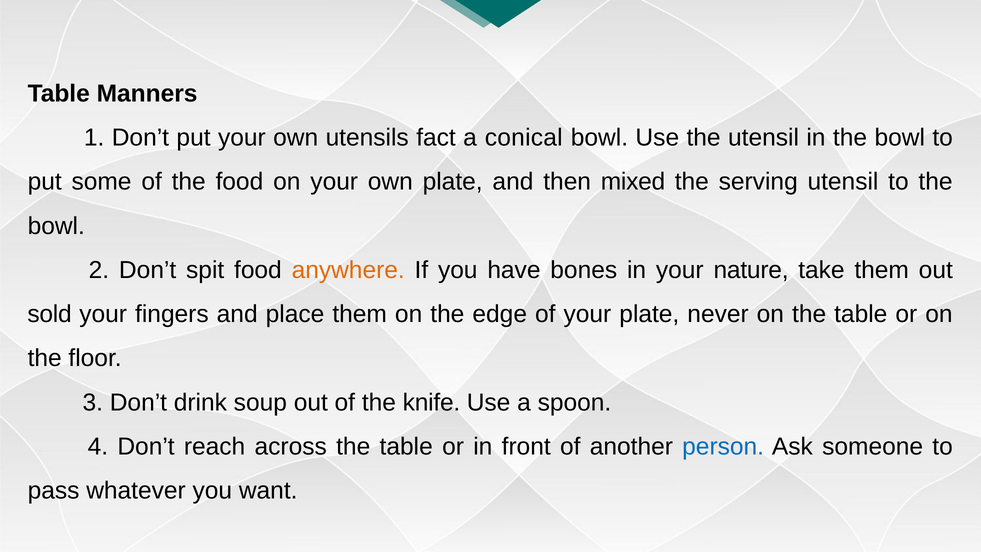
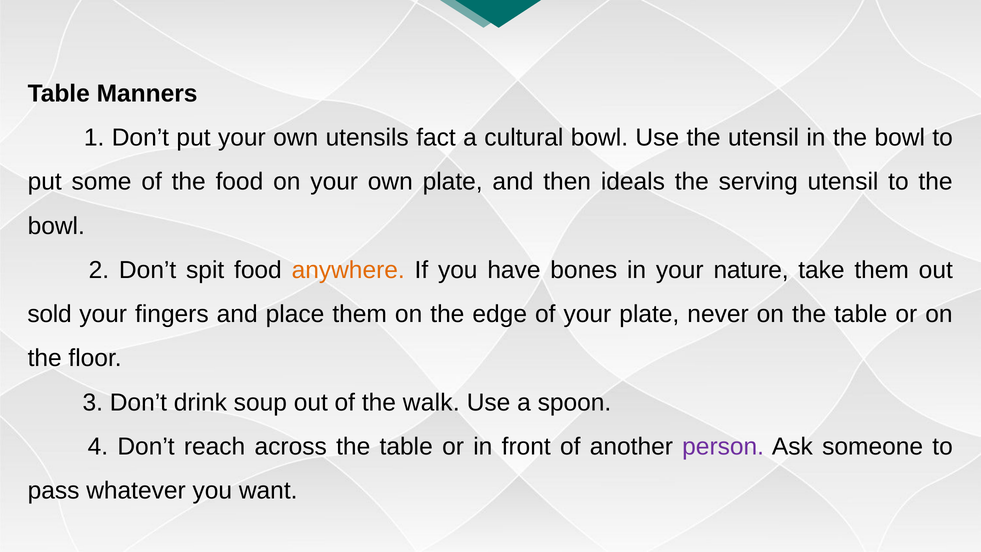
conical: conical -> cultural (524, 138)
mixed: mixed -> ideals (633, 182)
knife: knife -> walk (431, 402)
person colour: blue -> purple (723, 447)
